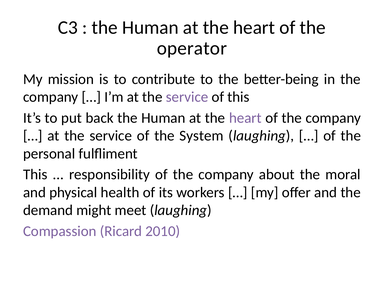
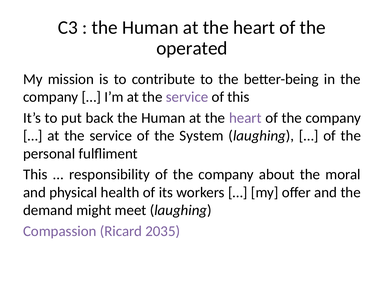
operator: operator -> operated (192, 48)
2010: 2010 -> 2035 (163, 231)
